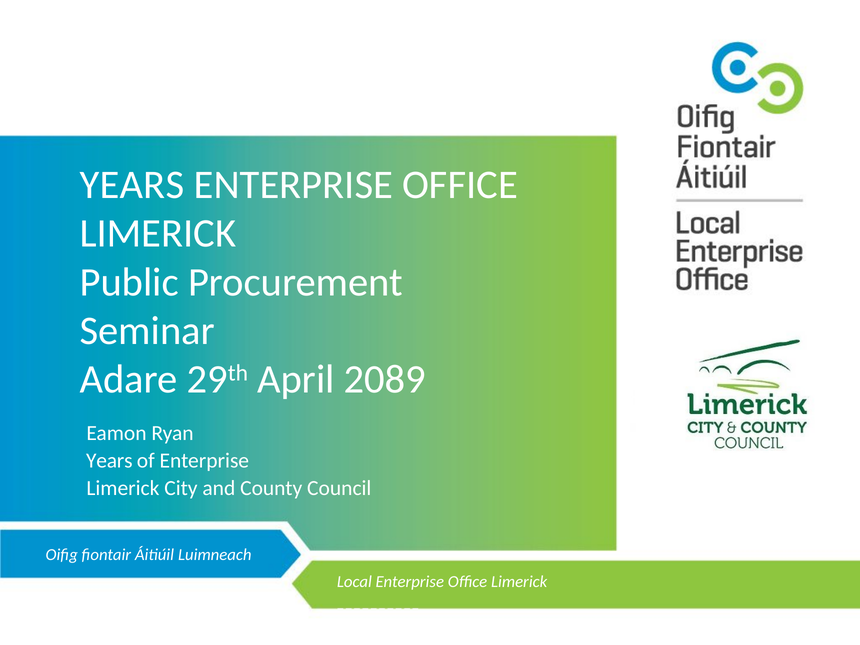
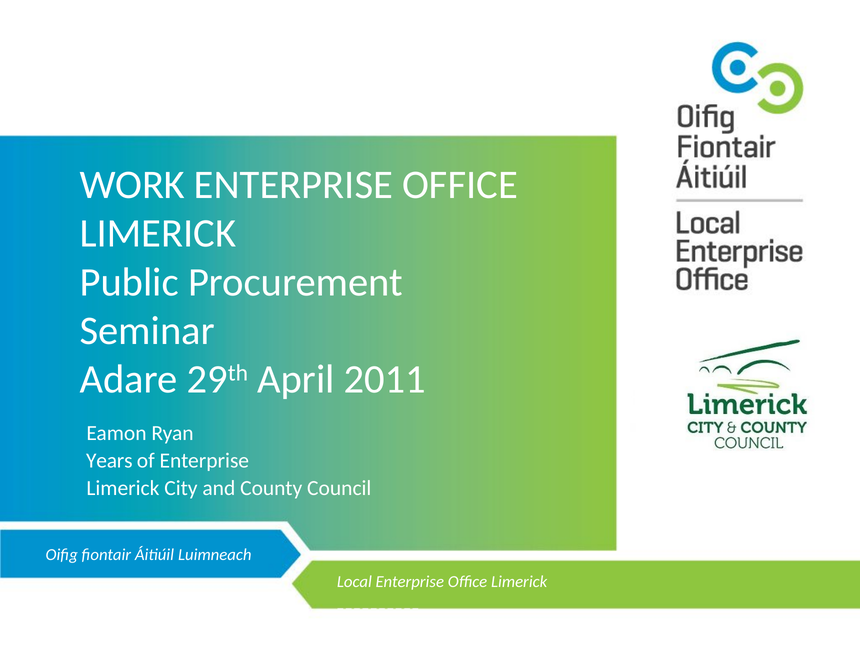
YEARS: YEARS -> WORK (132, 185)
2089: 2089 -> 2011 (385, 380)
